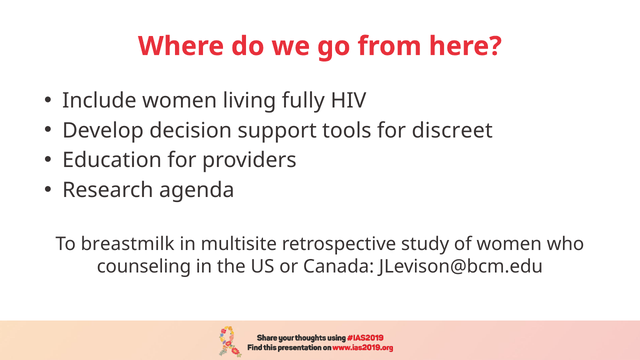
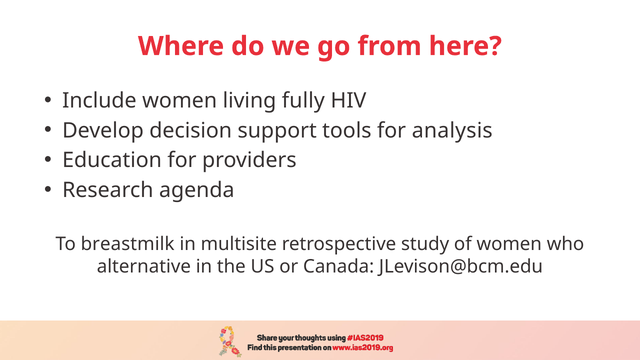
discreet: discreet -> analysis (452, 131)
counseling: counseling -> alternative (144, 266)
